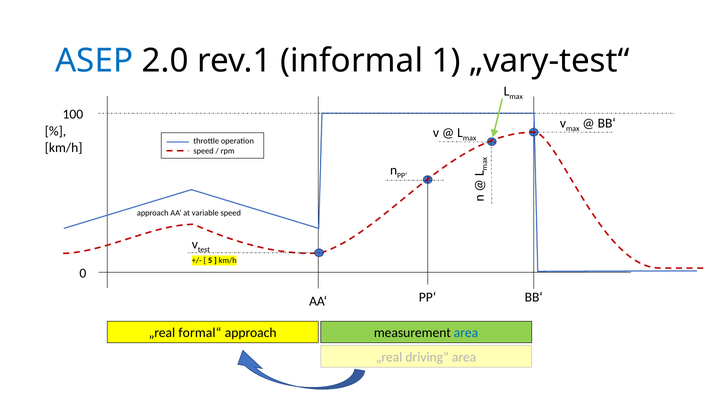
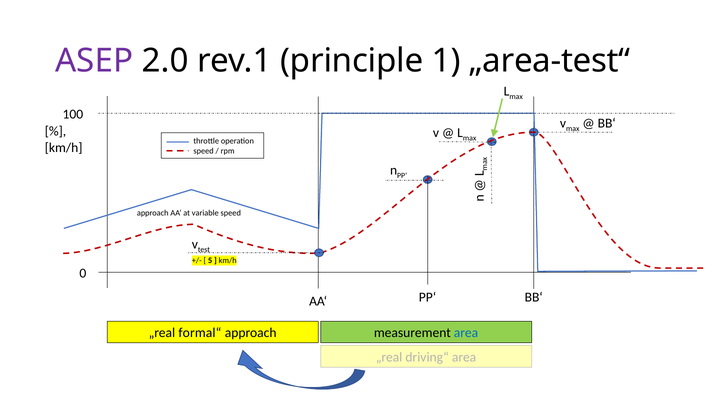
ASEP colour: blue -> purple (94, 61)
informal: informal -> principle (352, 61)
„vary-test“: „vary-test“ -> „area-test“ (550, 61)
